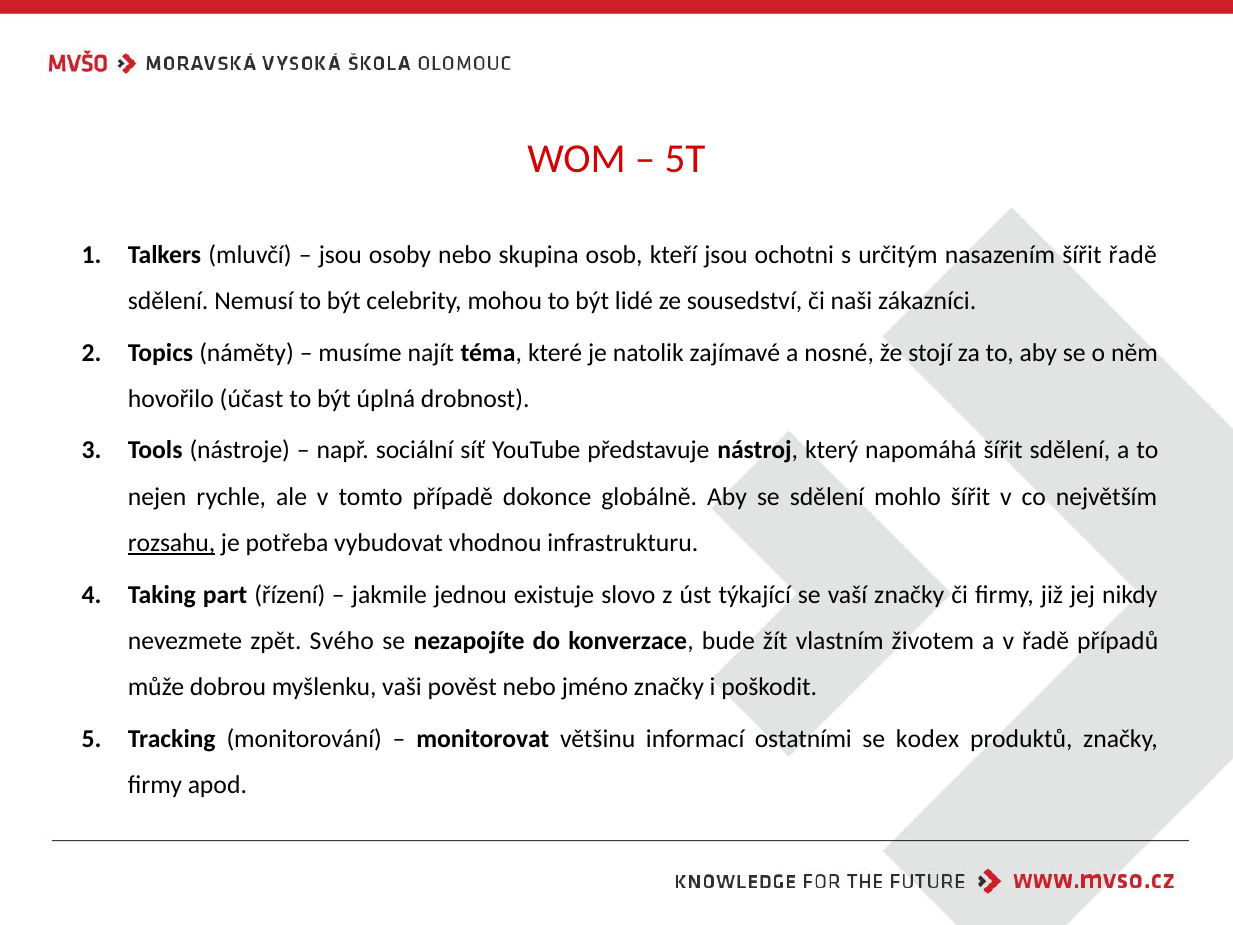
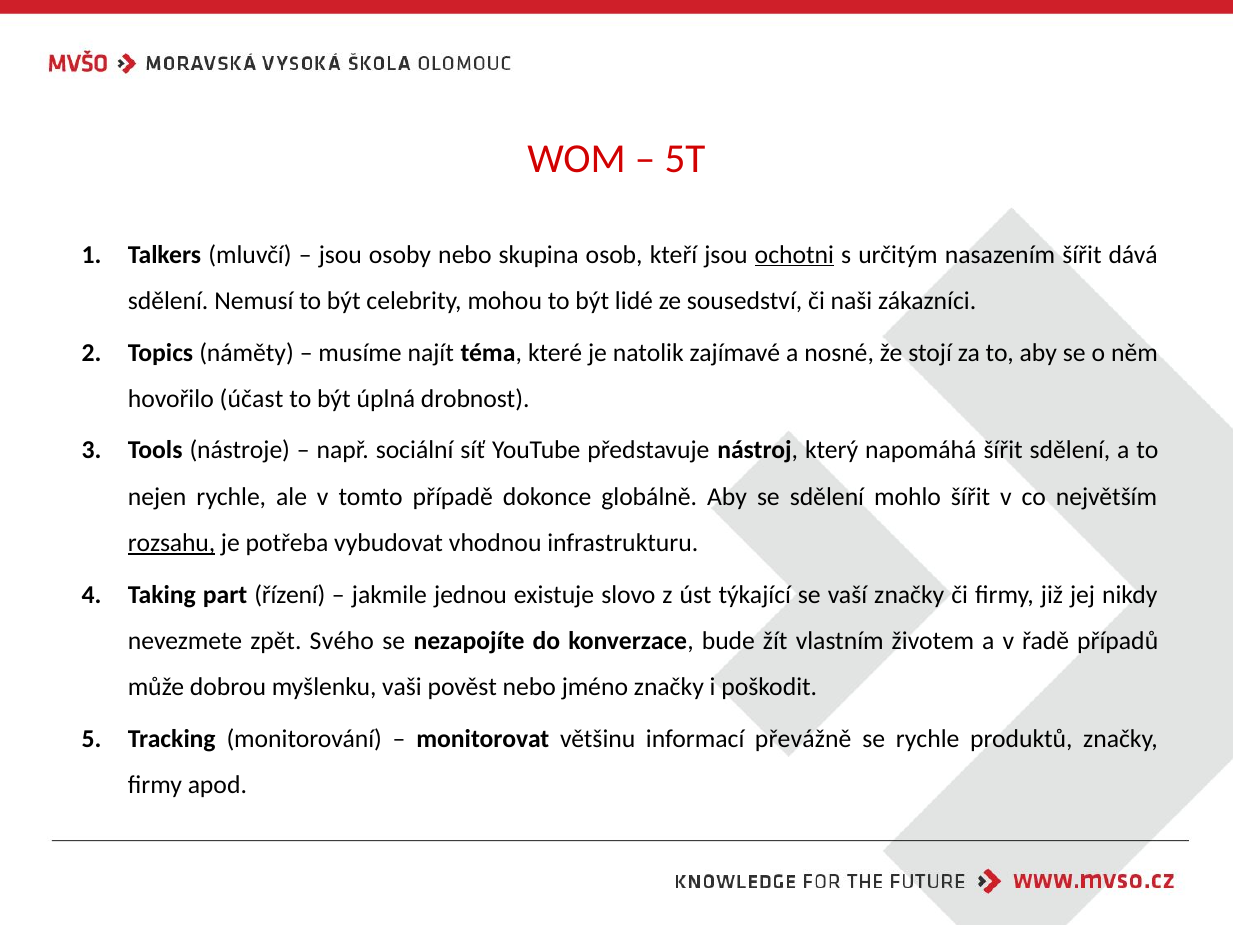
ochotni underline: none -> present (794, 255)
šířit řadě: řadě -> dává (1133, 255)
ostatními: ostatními -> převážně (803, 739)
se kodex: kodex -> rychle (928, 739)
